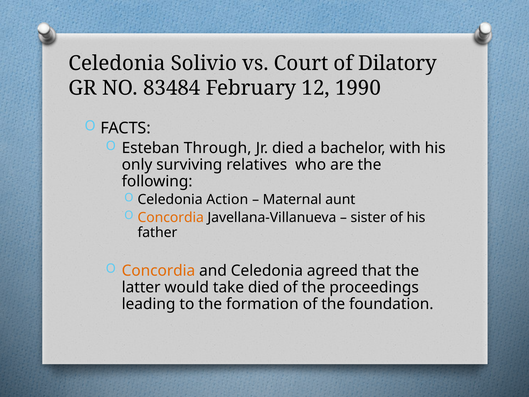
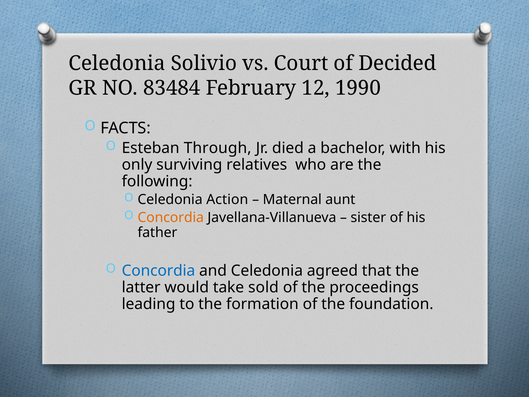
Dilatory: Dilatory -> Decided (397, 63)
Concordia colour: orange -> blue (158, 271)
take died: died -> sold (263, 287)
